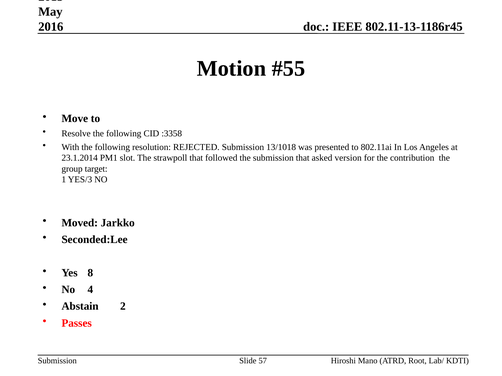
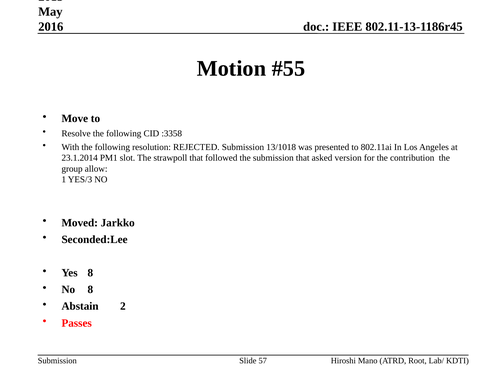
target: target -> allow (96, 169)
No 4: 4 -> 8 (90, 290)
